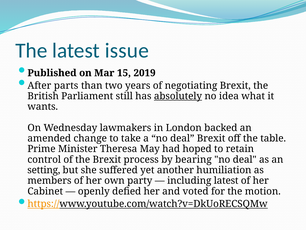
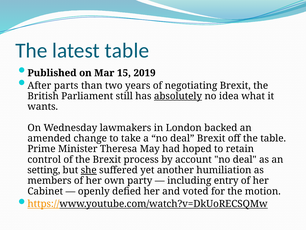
latest issue: issue -> table (127, 51)
bearing: bearing -> account (193, 159)
she underline: none -> present (89, 170)
including latest: latest -> entry (226, 180)
